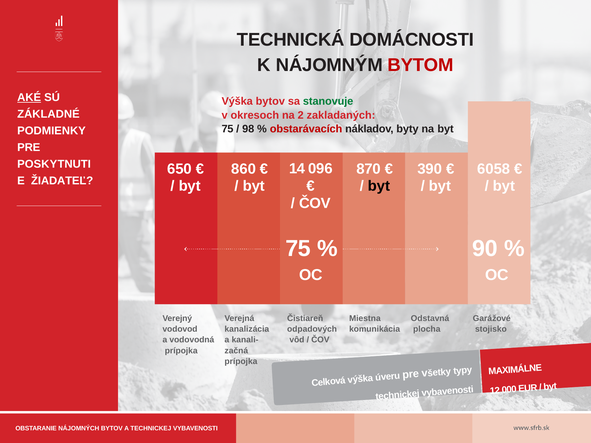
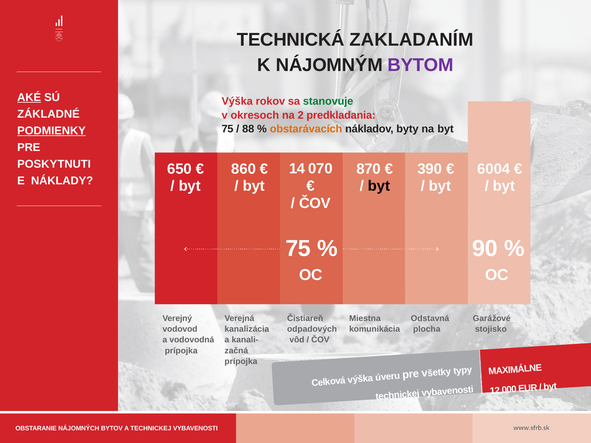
DOMÁCNOSTI: DOMÁCNOSTI -> ZAKLADANÍM (412, 40)
BYTOM colour: red -> purple (421, 65)
Výška bytov: bytov -> rokov (270, 101)
zakladaných: zakladaných -> predkladania (341, 115)
98: 98 -> 88 (248, 129)
obstarávacích colour: red -> orange (306, 129)
PODMIENKY underline: none -> present (52, 131)
096: 096 -> 070 (320, 169)
6058: 6058 -> 6004 (494, 169)
ŽIADATEĽ: ŽIADATEĽ -> NÁKLADY (62, 181)
